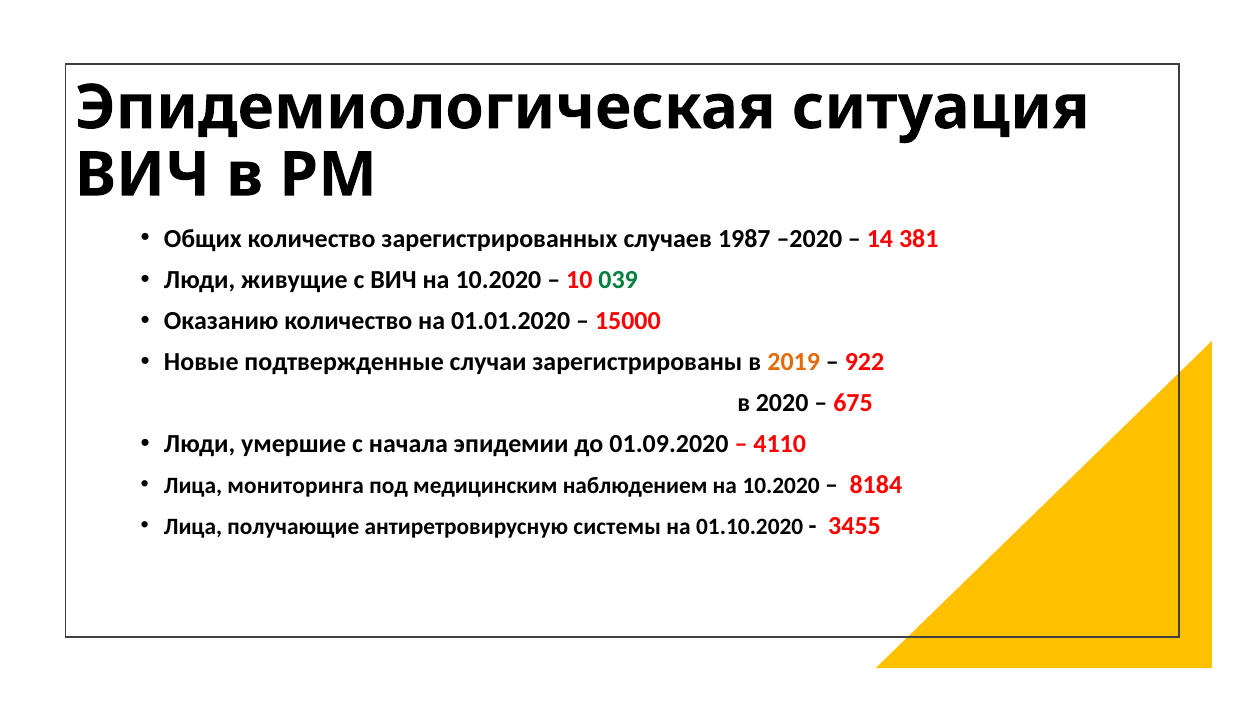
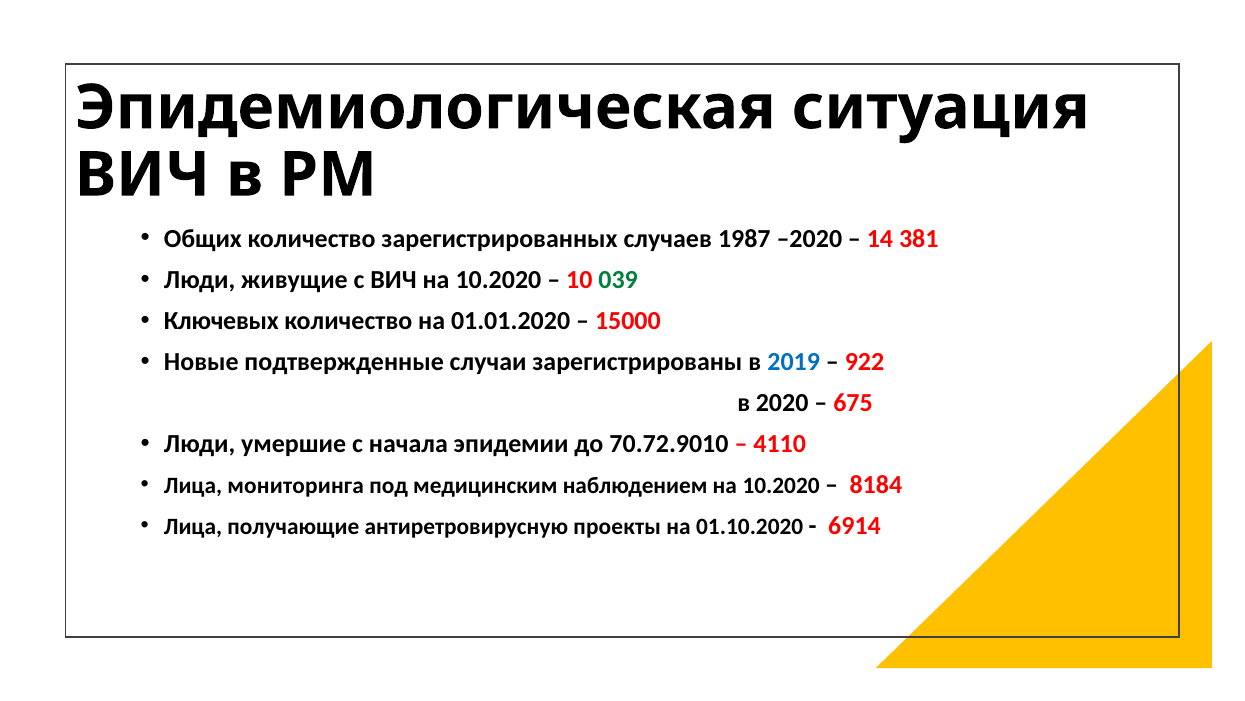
Оказанию: Оказанию -> Ключевых (221, 320)
2019 colour: orange -> blue (794, 361)
01.09.2020: 01.09.2020 -> 70.72.9010 (669, 443)
системы: системы -> проекты (617, 526)
3455: 3455 -> 6914 (855, 525)
